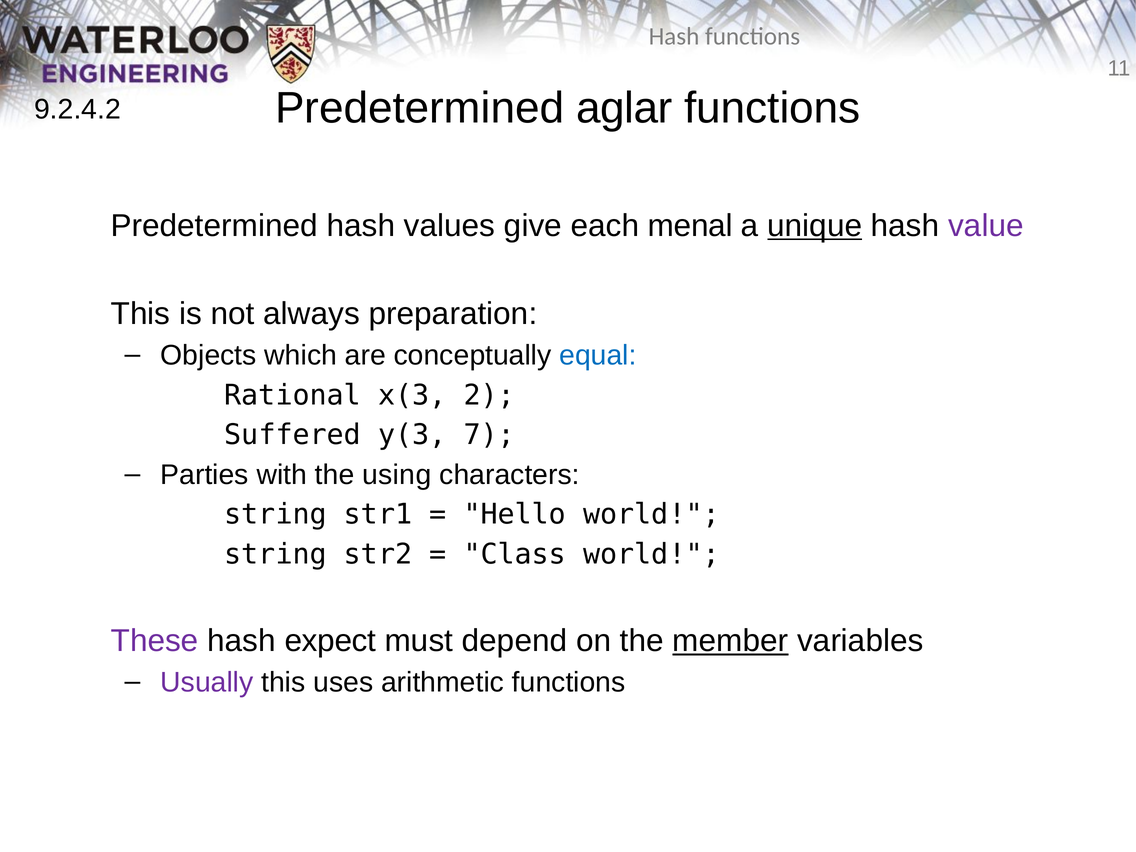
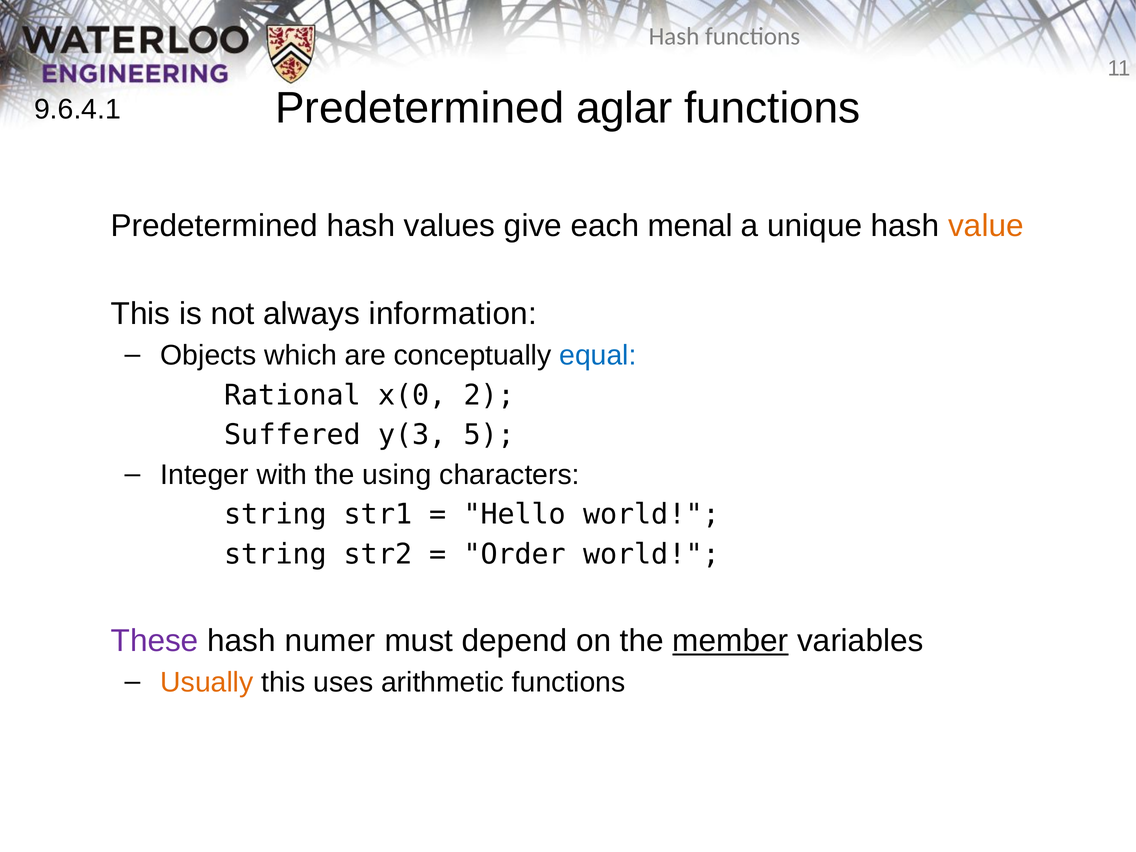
9.2.4.2: 9.2.4.2 -> 9.6.4.1 (77, 109)
unique underline: present -> none (815, 226)
value colour: purple -> orange (986, 226)
preparation: preparation -> information (453, 314)
x(3: x(3 -> x(0 (412, 395)
7: 7 -> 5 (489, 435)
Parties: Parties -> Integer (205, 475)
Class: Class -> Order (515, 554)
expect: expect -> numer (330, 641)
Usually colour: purple -> orange (207, 682)
